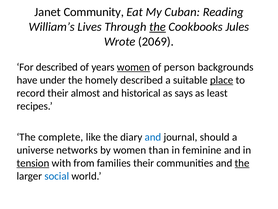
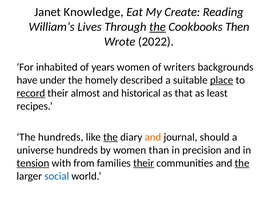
Community: Community -> Knowledge (94, 12)
Cuban: Cuban -> Create (182, 12)
Jules: Jules -> Then (237, 27)
2069: 2069 -> 2022 (156, 42)
For described: described -> inhabited (57, 67)
women underline: present -> none (133, 67)
person: person -> writers (179, 67)
record underline: none -> present (31, 93)
says: says -> that (184, 93)
The complete: complete -> hundreds (61, 137)
the underline: none -> present (111, 137)
and colour: blue -> orange (153, 137)
universe networks: networks -> hundreds (77, 150)
feminine: feminine -> precision (202, 150)
their underline: none -> present (144, 163)
